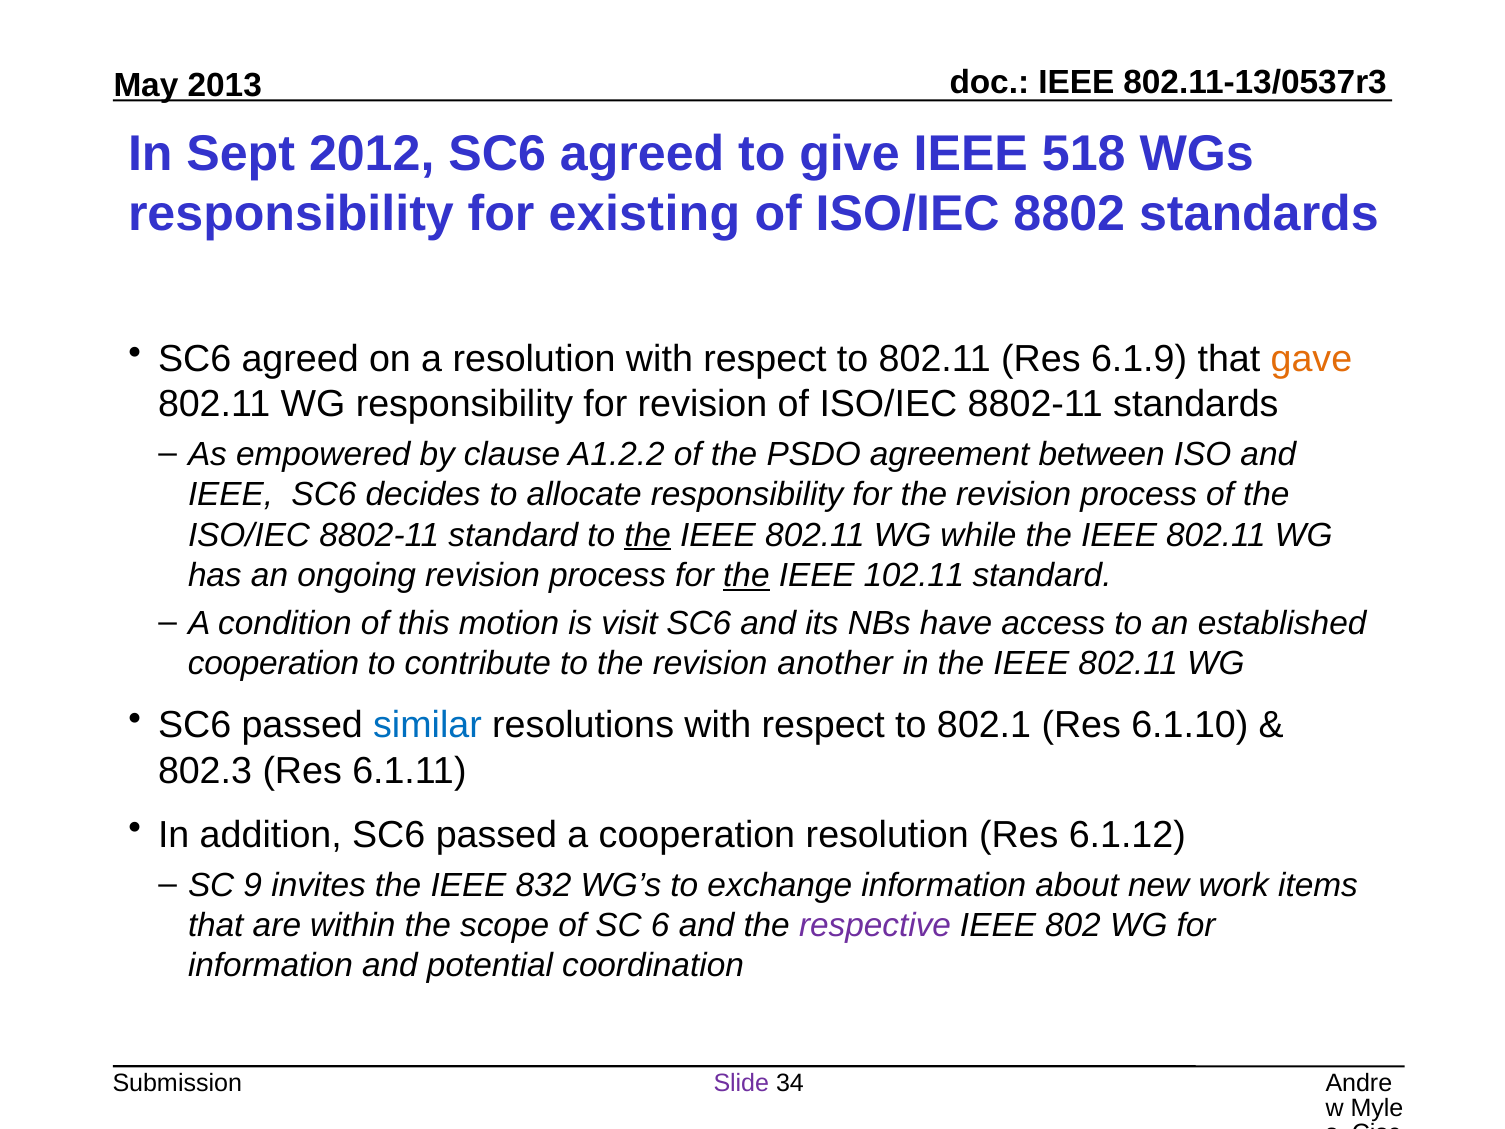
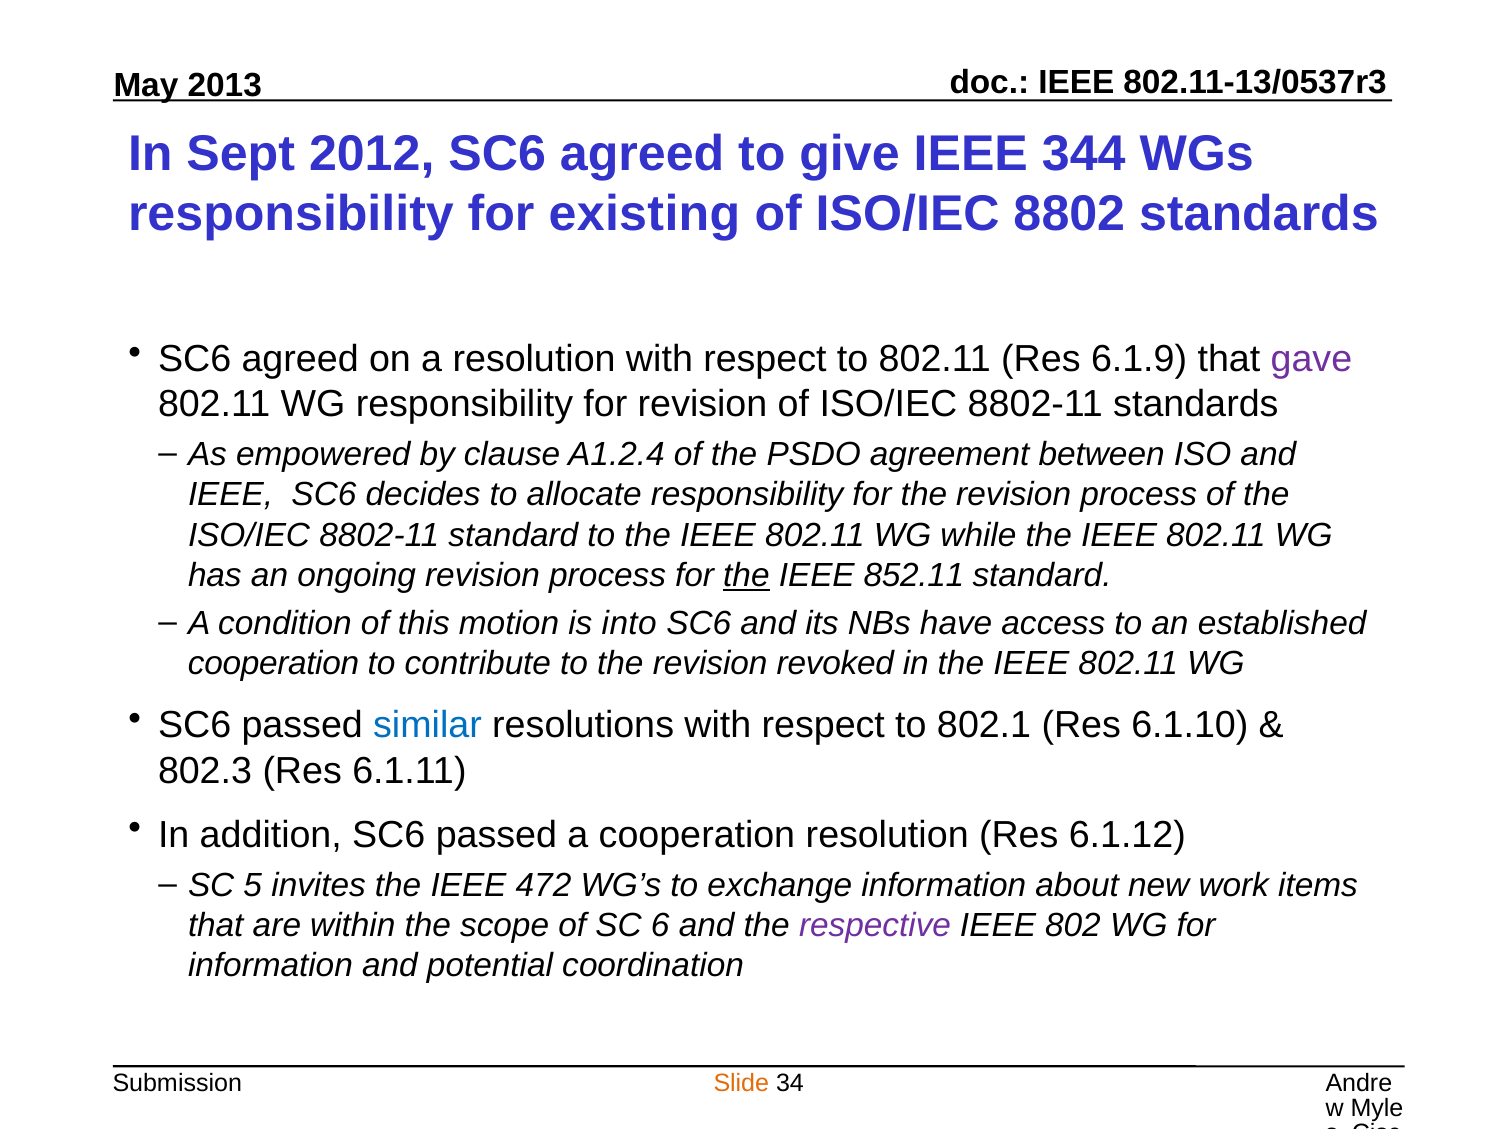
518: 518 -> 344 (1084, 154)
gave colour: orange -> purple (1311, 359)
A1.2.2: A1.2.2 -> A1.2.4 (616, 455)
the underline: present -> none (648, 535)
102.11: 102.11 -> 852.11 (914, 575)
visit: visit -> into (629, 624)
another: another -> revoked (835, 664)
9: 9 -> 5 (253, 885)
832: 832 -> 472 (543, 885)
Slide colour: purple -> orange (741, 1083)
